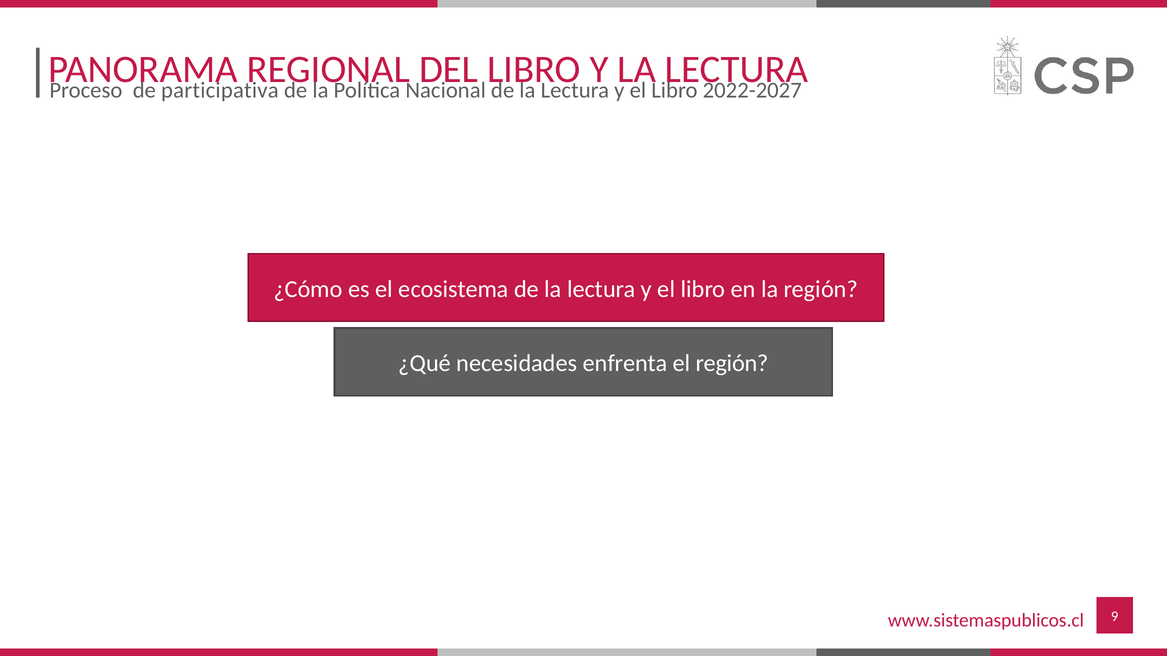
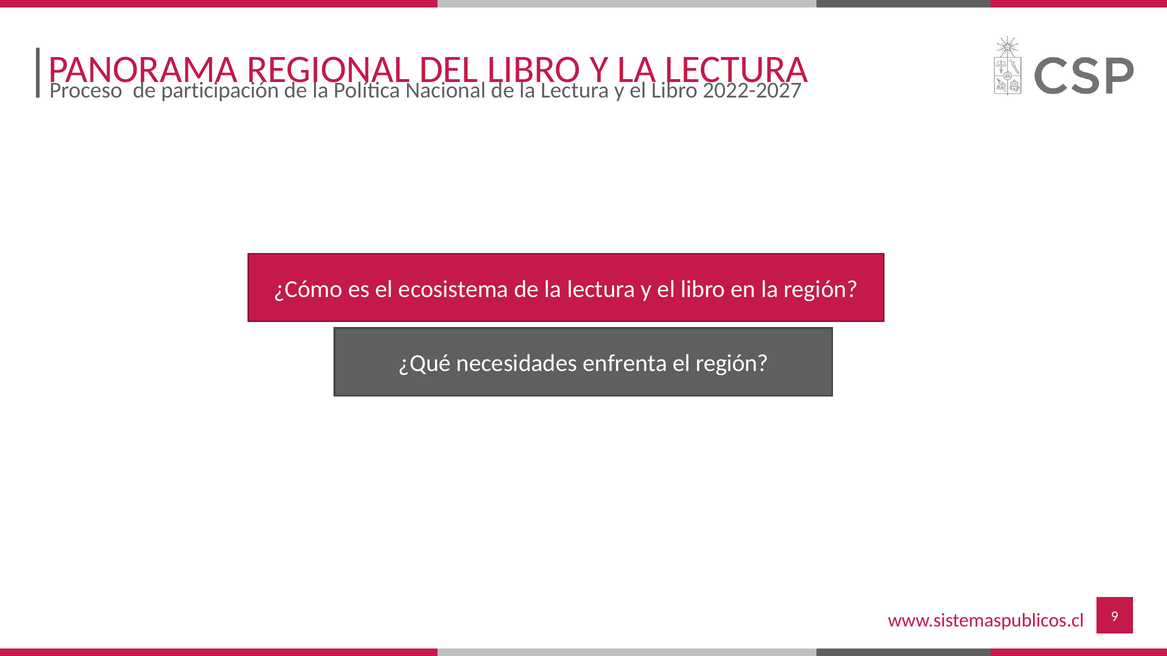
participativa: participativa -> participación (220, 90)
